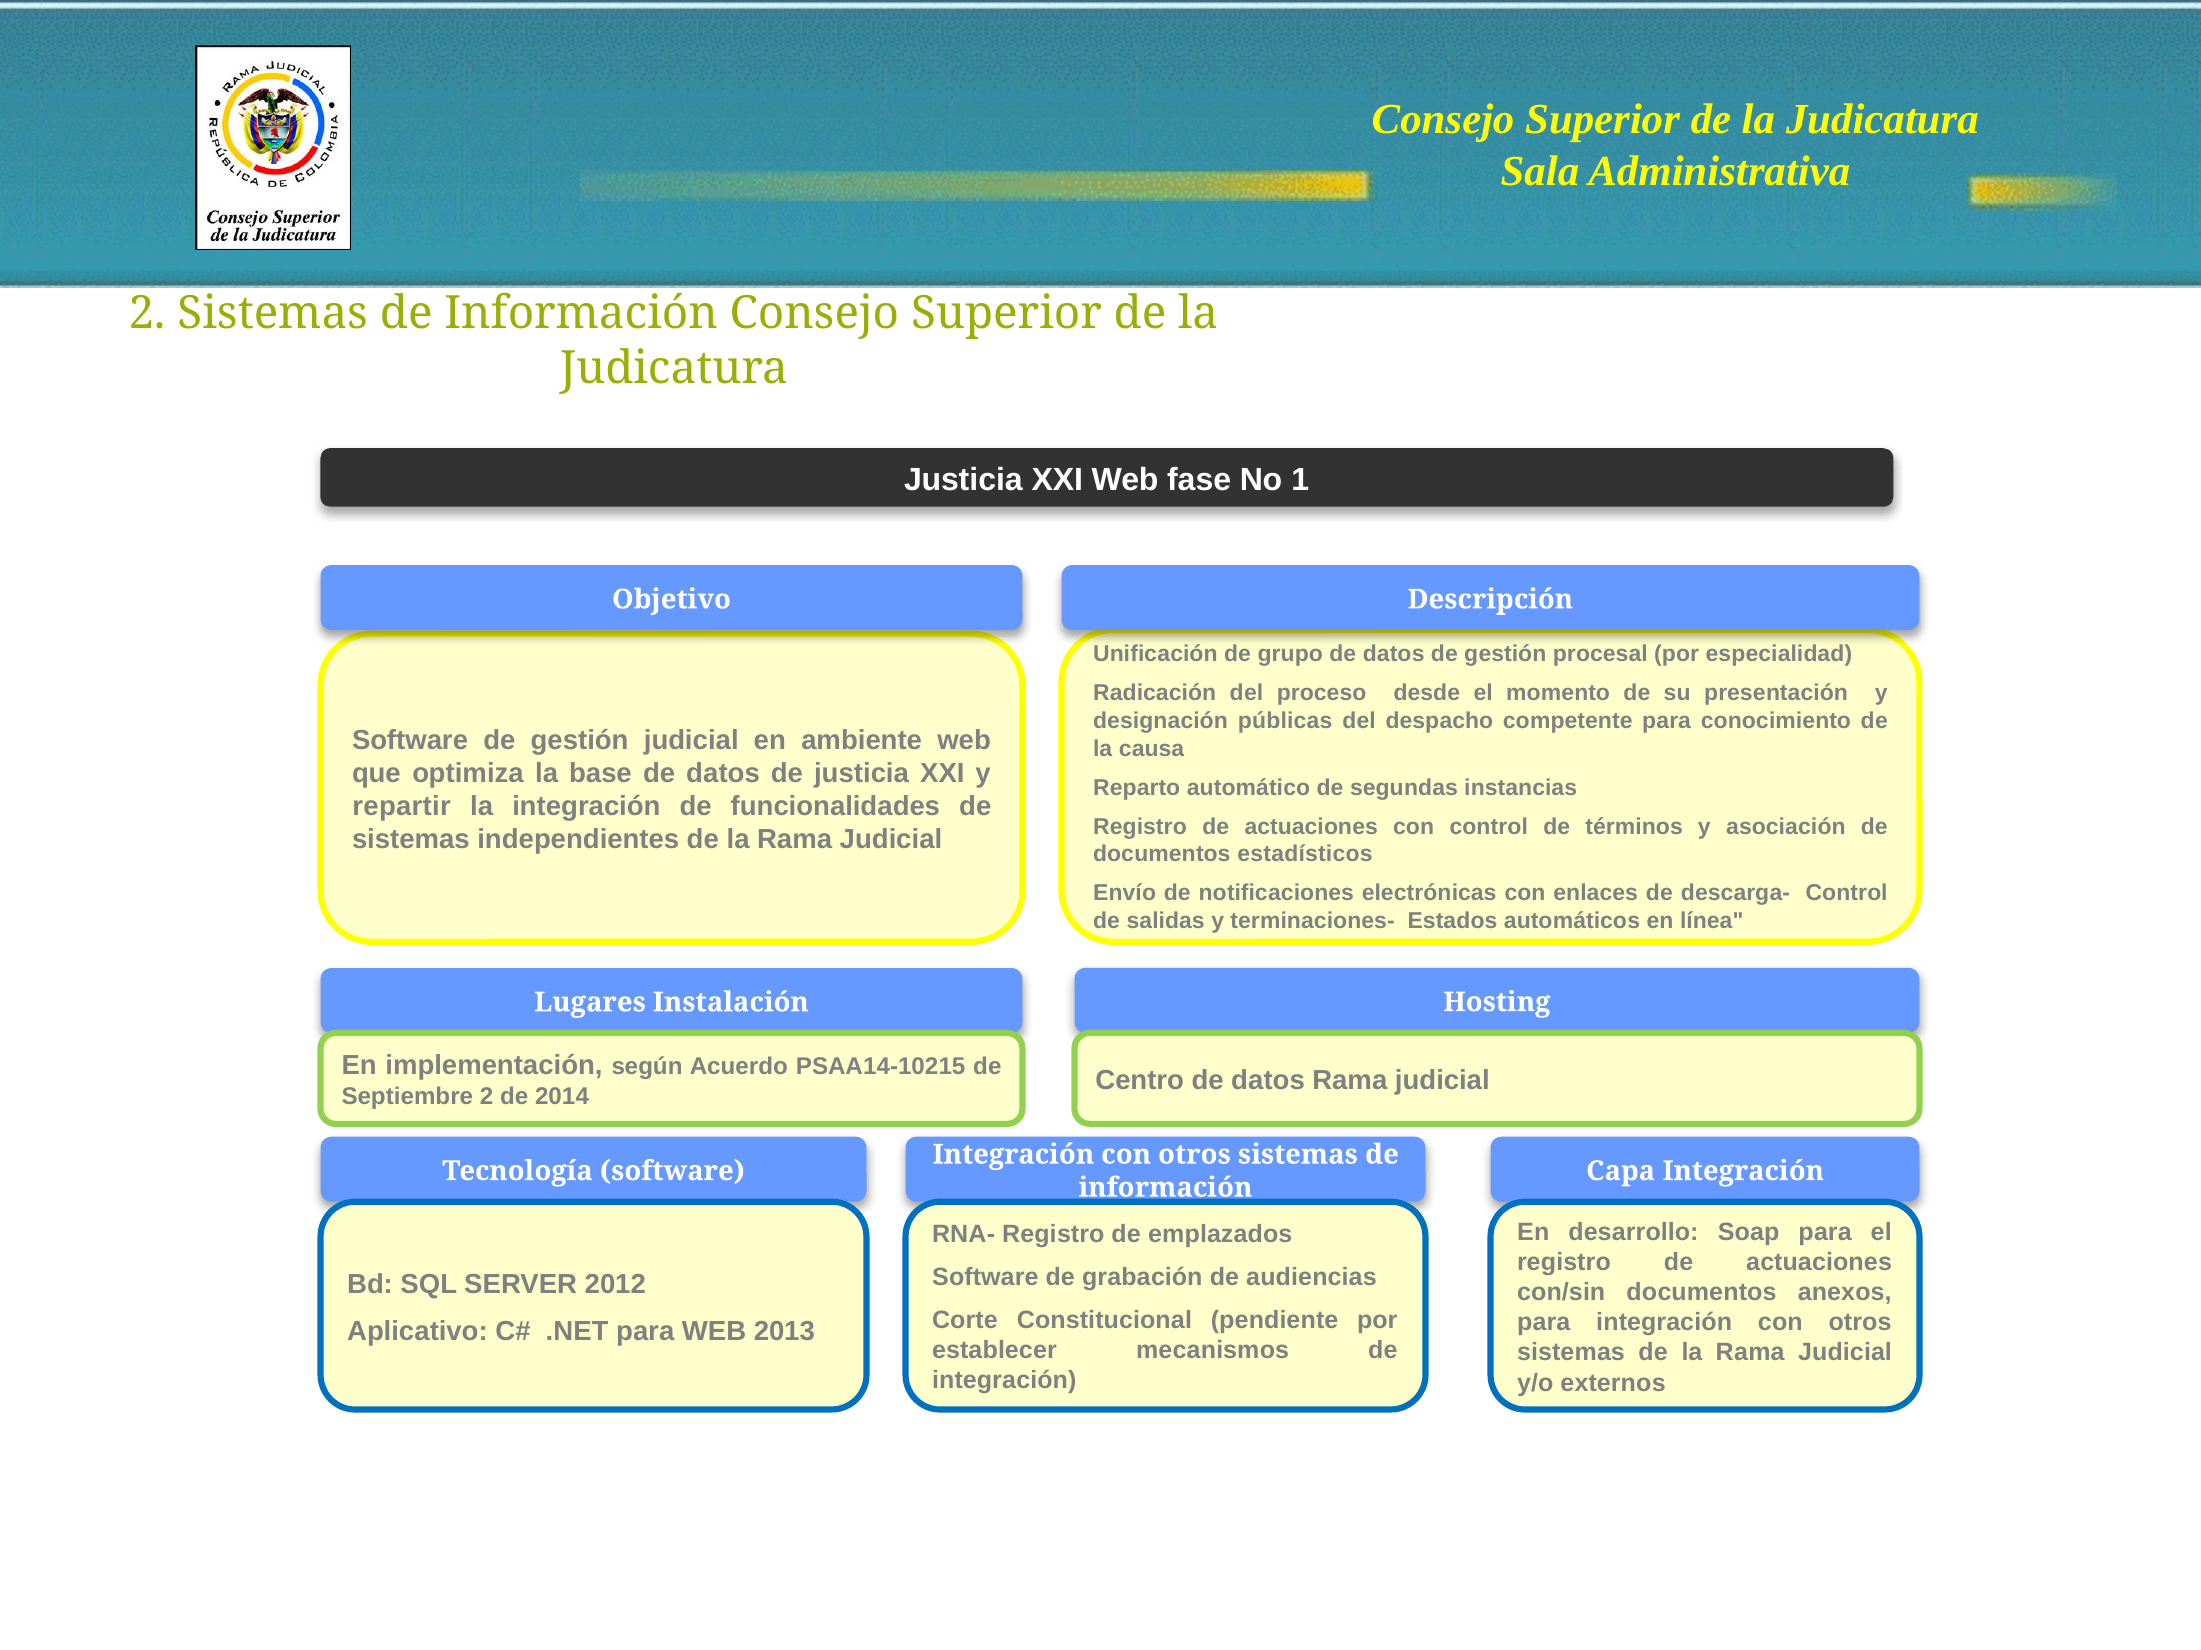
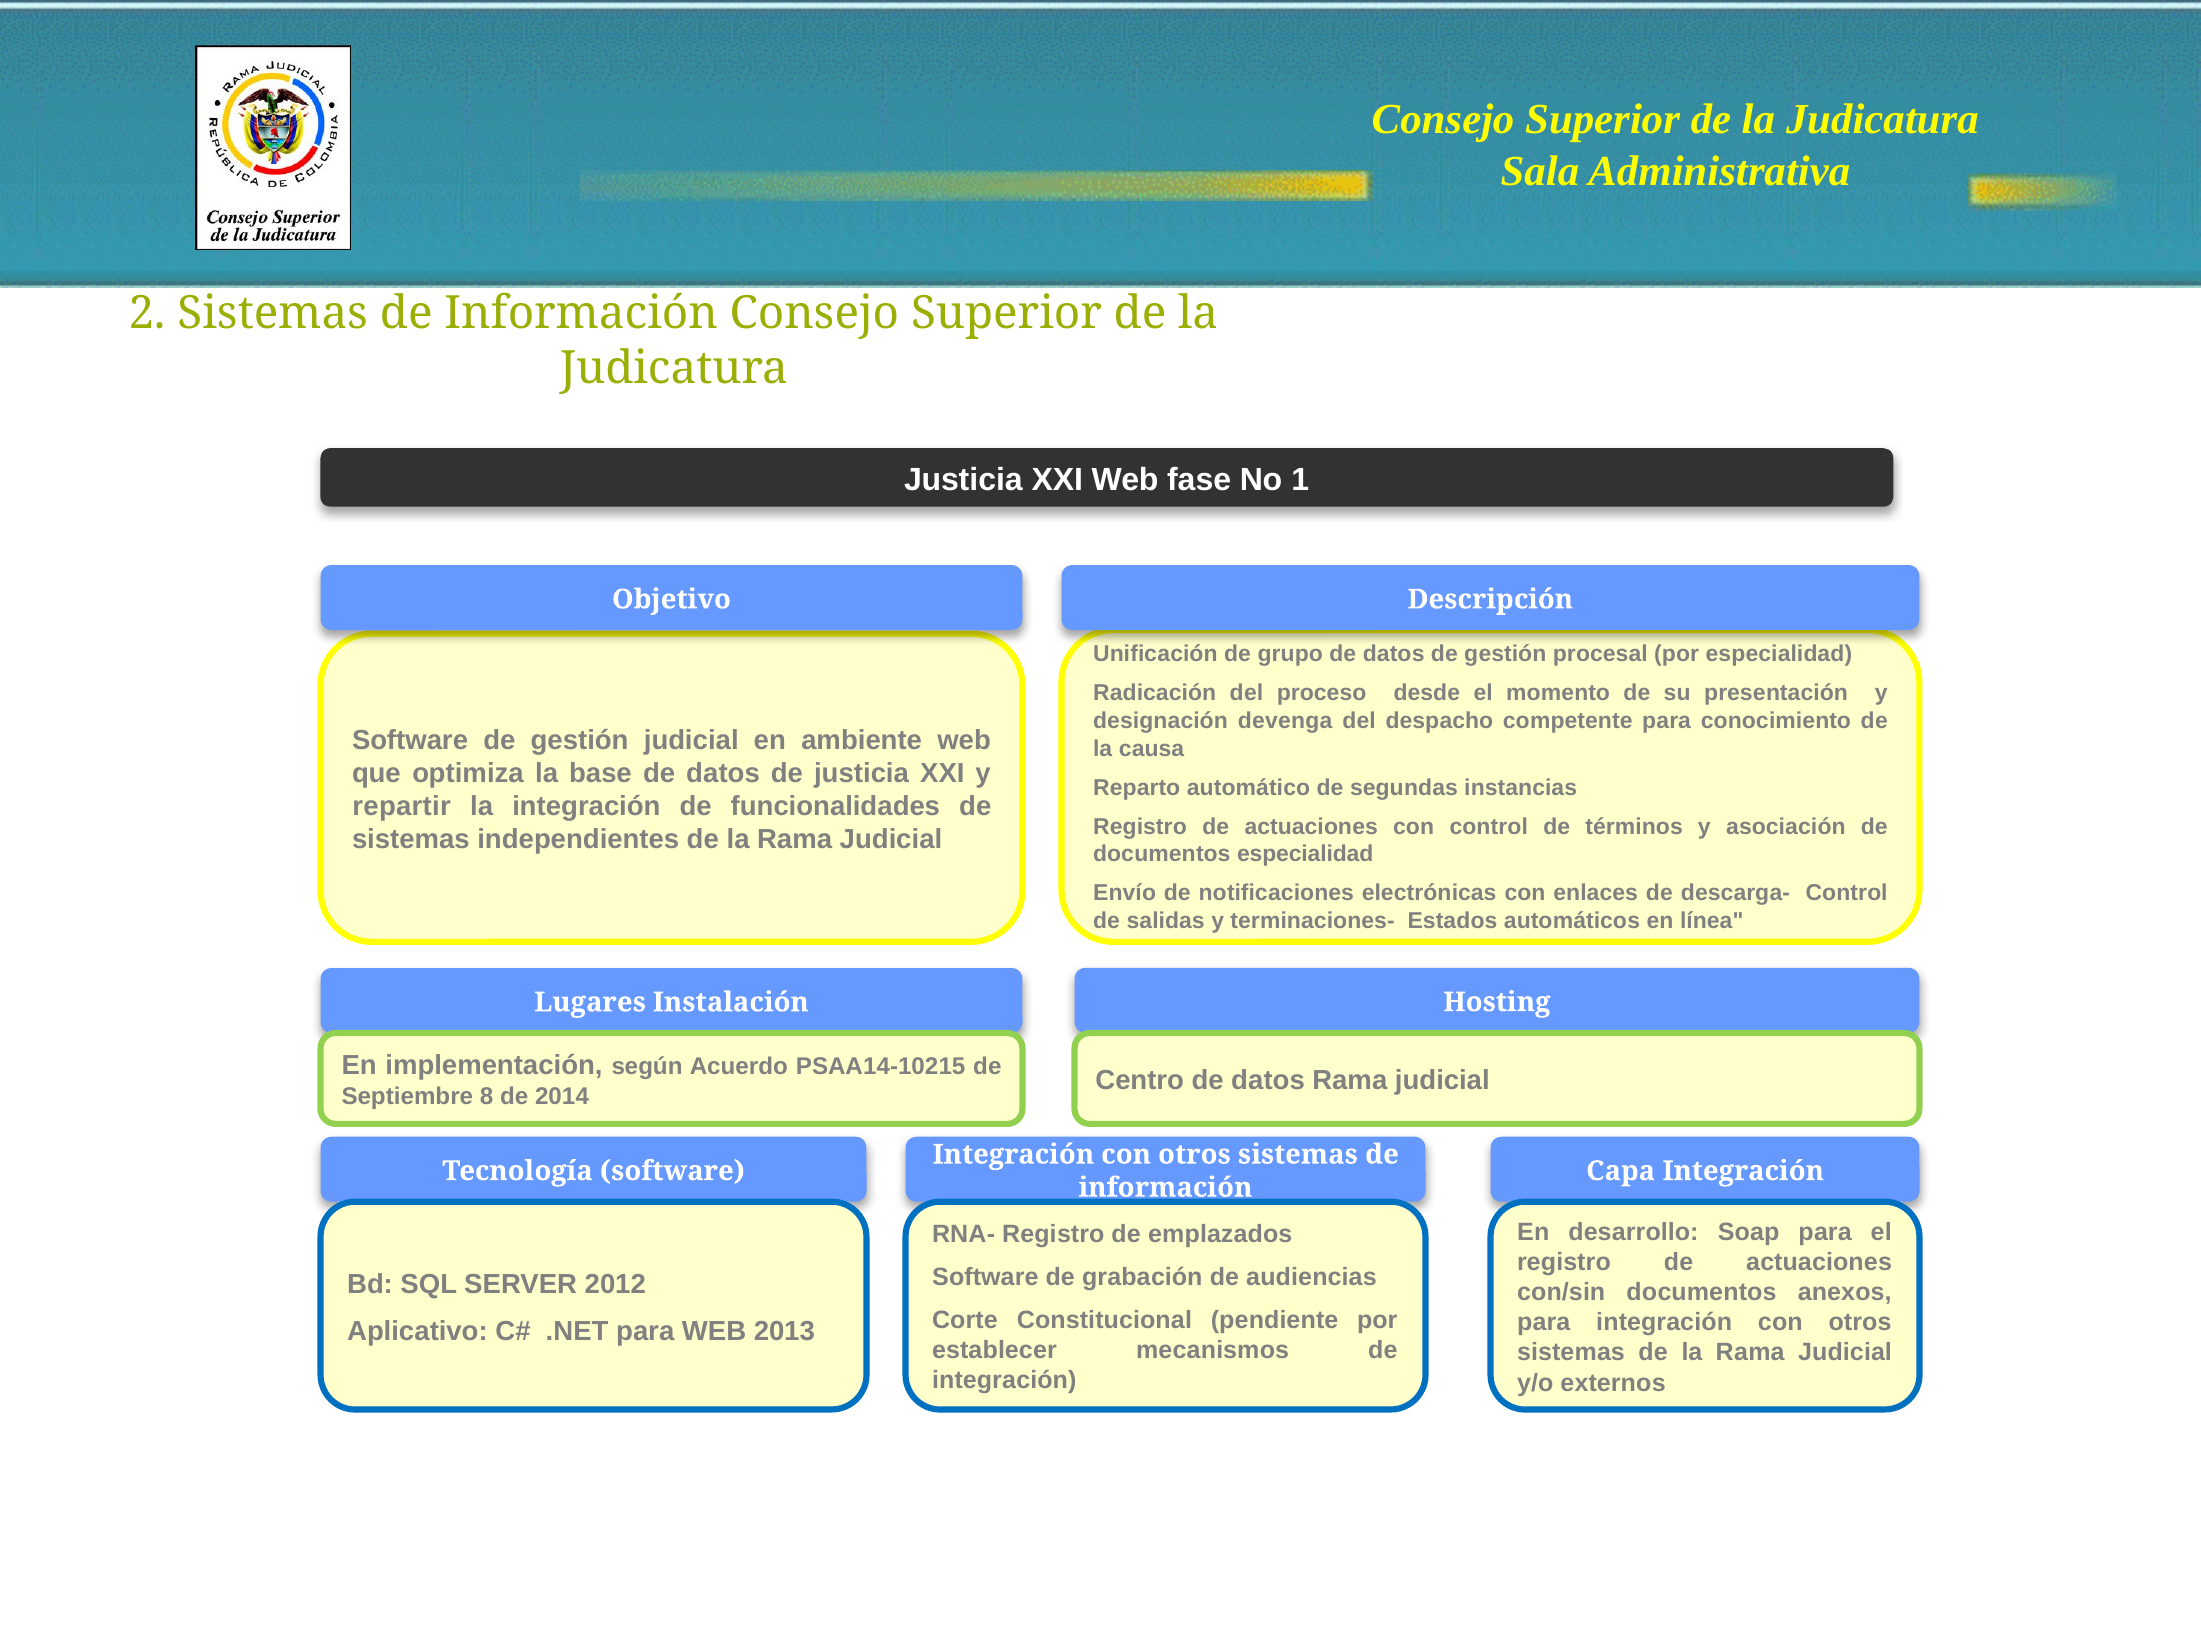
públicas: públicas -> devenga (1285, 721)
documentos estadísticos: estadísticos -> especialidad (1305, 854)
Septiembre 2: 2 -> 8 (487, 1097)
